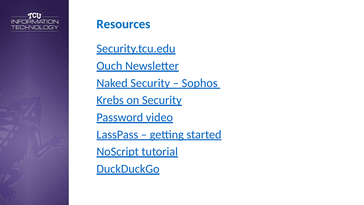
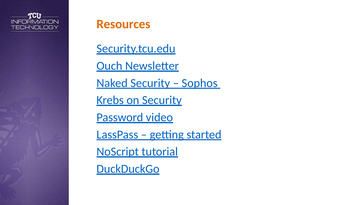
Resources colour: blue -> orange (123, 24)
